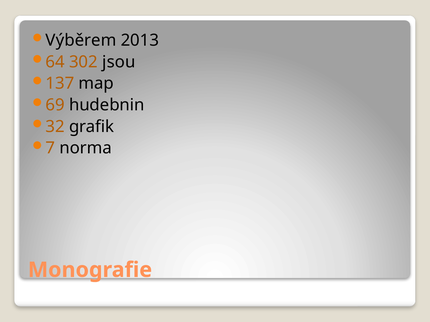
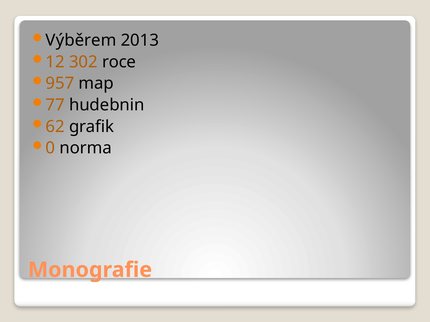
64: 64 -> 12 (55, 62)
jsou: jsou -> roce (119, 62)
137: 137 -> 957 (60, 84)
69: 69 -> 77 (55, 105)
32: 32 -> 62 (55, 127)
7: 7 -> 0 (50, 148)
